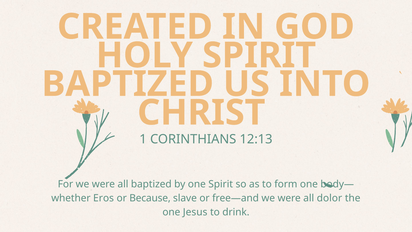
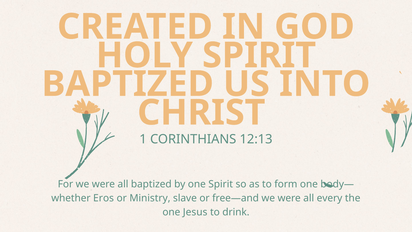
Because: Because -> Ministry (150, 198)
dolor: dolor -> every (330, 198)
